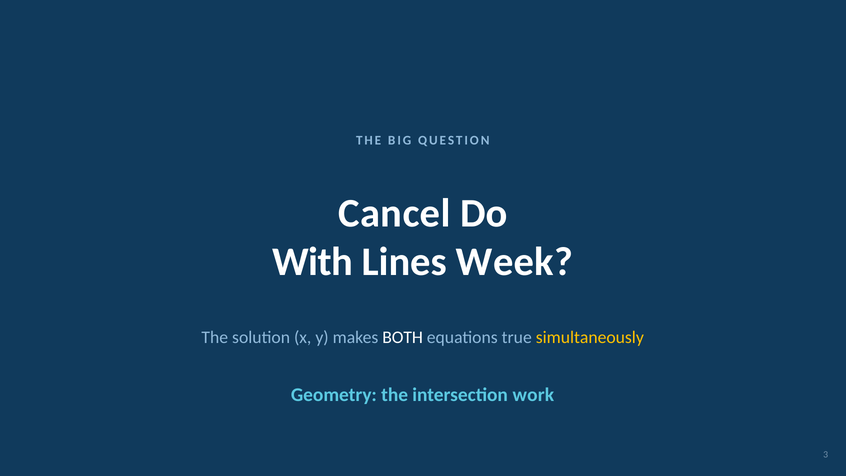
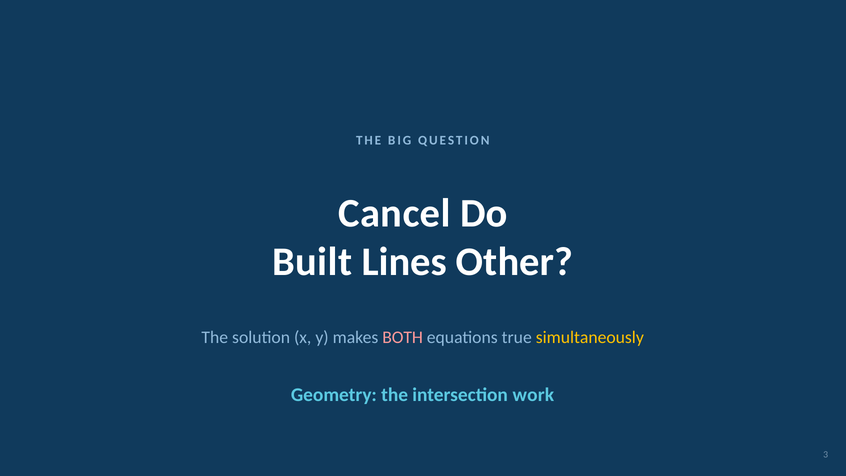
With: With -> Built (312, 262)
Week: Week -> Other (515, 262)
BOTH colour: white -> pink (403, 337)
